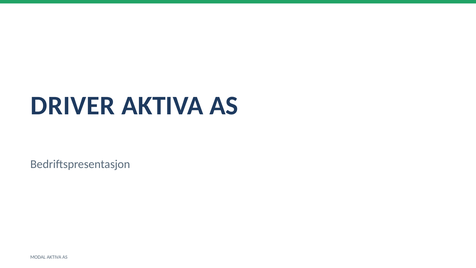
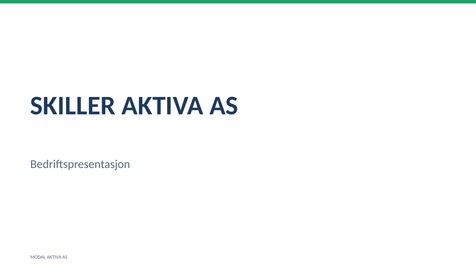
DRIVER: DRIVER -> SKILLER (73, 106)
